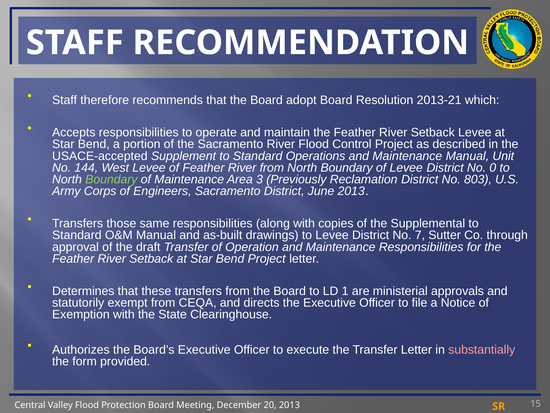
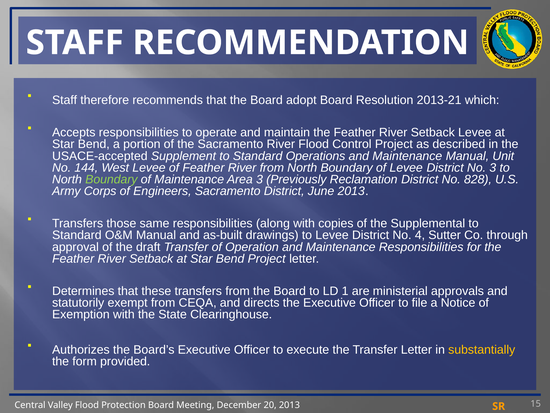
No 0: 0 -> 3 (493, 168)
803: 803 -> 828 (478, 179)
7: 7 -> 4 (420, 235)
substantially colour: pink -> yellow (482, 349)
